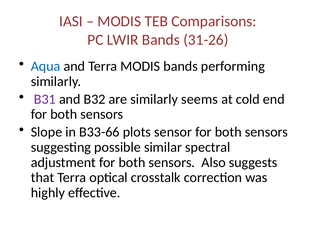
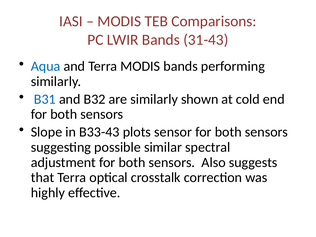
31-26: 31-26 -> 31-43 (206, 40)
B31 colour: purple -> blue (45, 99)
seems: seems -> shown (200, 99)
B33-66: B33-66 -> B33-43 (99, 132)
